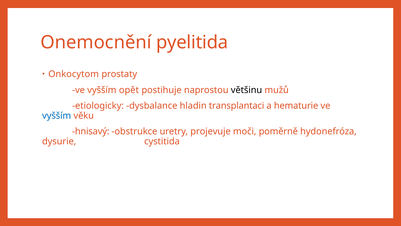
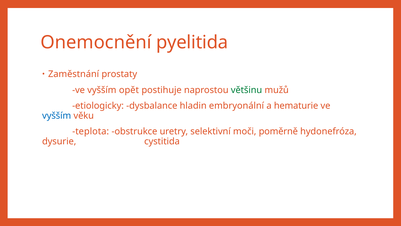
Onkocytom: Onkocytom -> Zaměstnání (74, 74)
většinu colour: black -> green (247, 90)
transplantaci: transplantaci -> embryonální (237, 106)
hnisavý: hnisavý -> teplota (91, 131)
projevuje: projevuje -> selektivní (211, 131)
